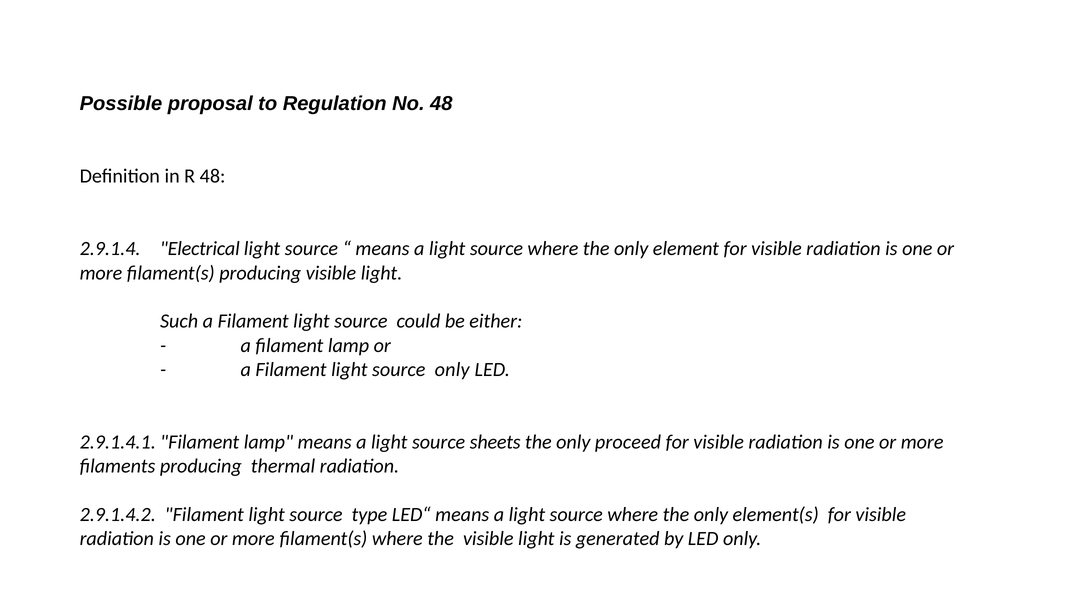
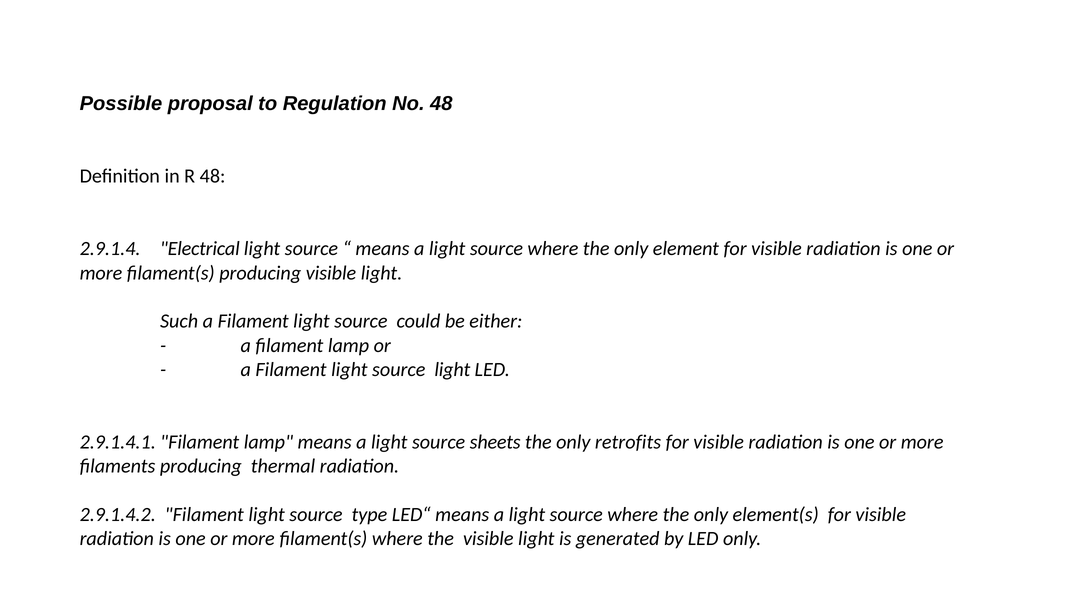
source only: only -> light (452, 369)
proceed: proceed -> retrofits (628, 442)
